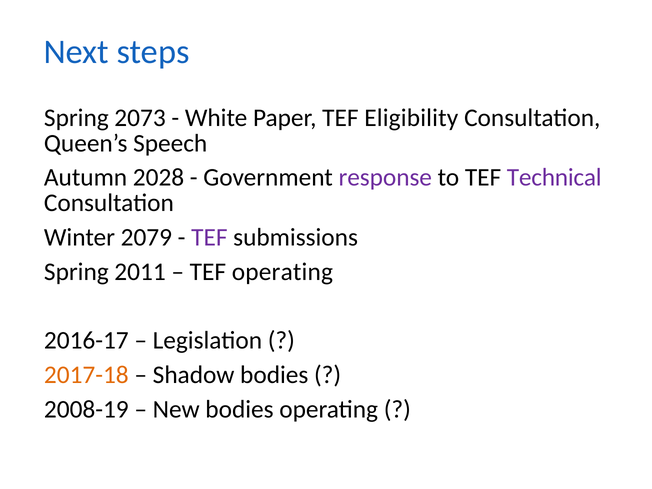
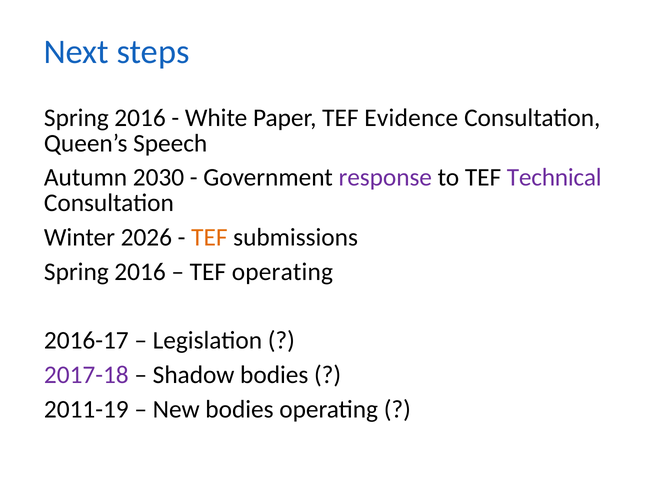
2073: 2073 -> 2016 (140, 118)
Eligibility: Eligibility -> Evidence (411, 118)
2028: 2028 -> 2030 (159, 178)
2079: 2079 -> 2026 (146, 237)
TEF colour: purple -> orange (209, 237)
2011: 2011 -> 2016 (140, 272)
2017-18 colour: orange -> purple (86, 375)
2008-19: 2008-19 -> 2011-19 (86, 409)
